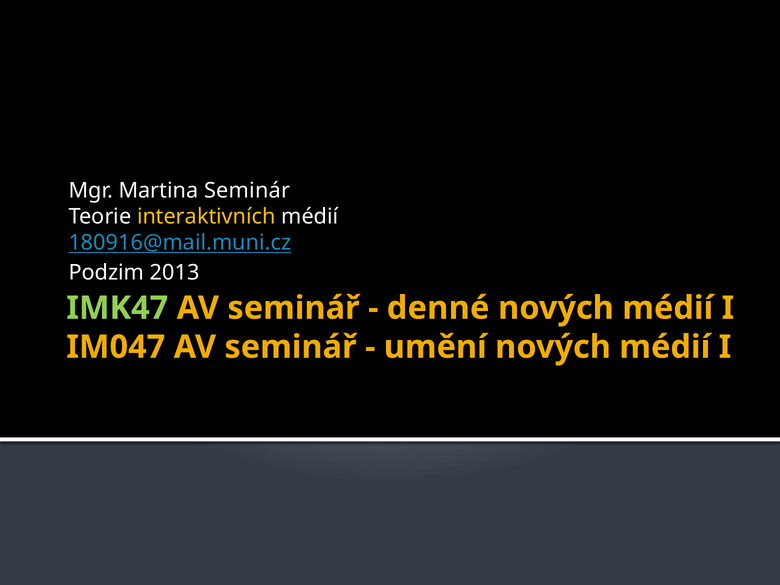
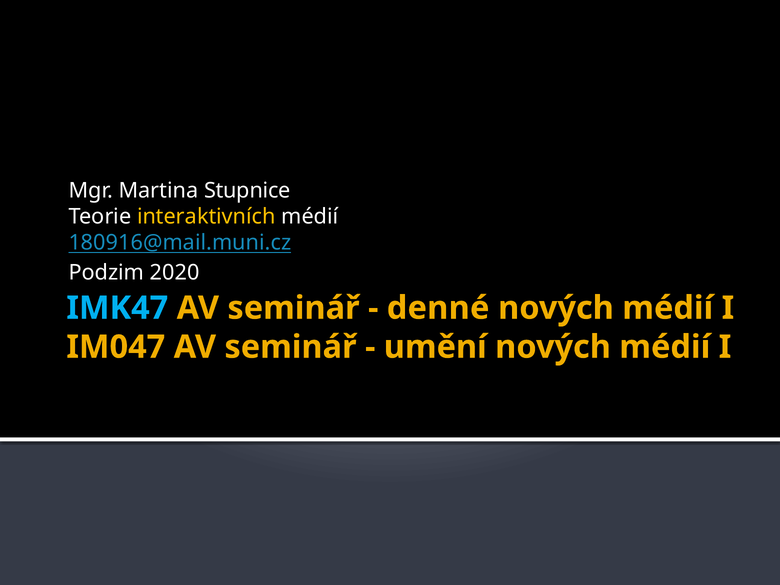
Seminár: Seminár -> Stupnice (247, 191)
2013: 2013 -> 2020 (175, 272)
IMK47 colour: light green -> light blue (117, 308)
